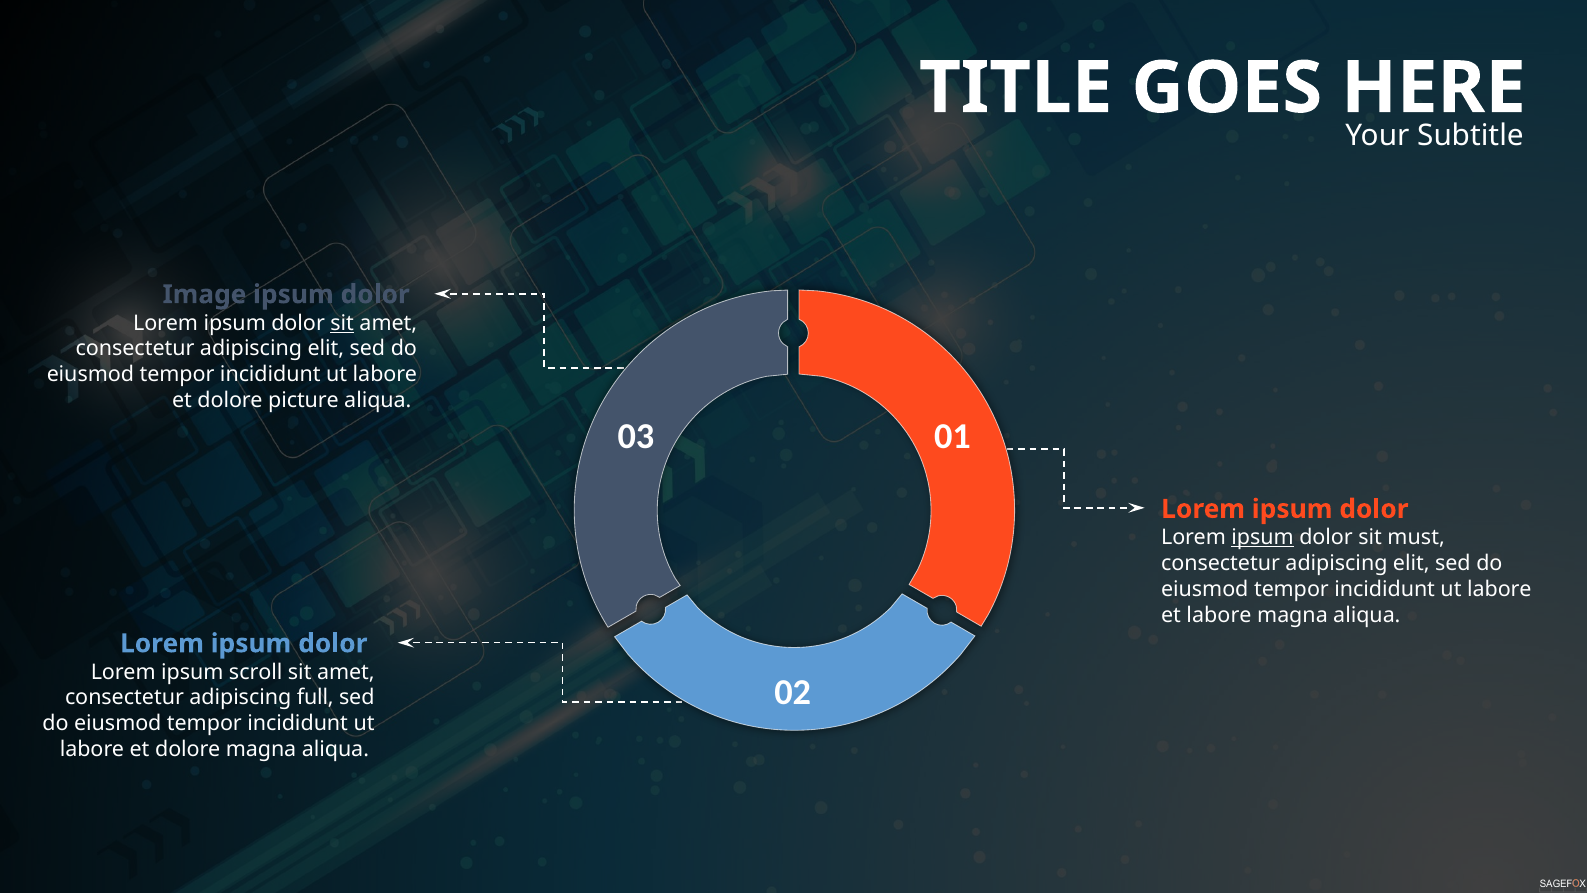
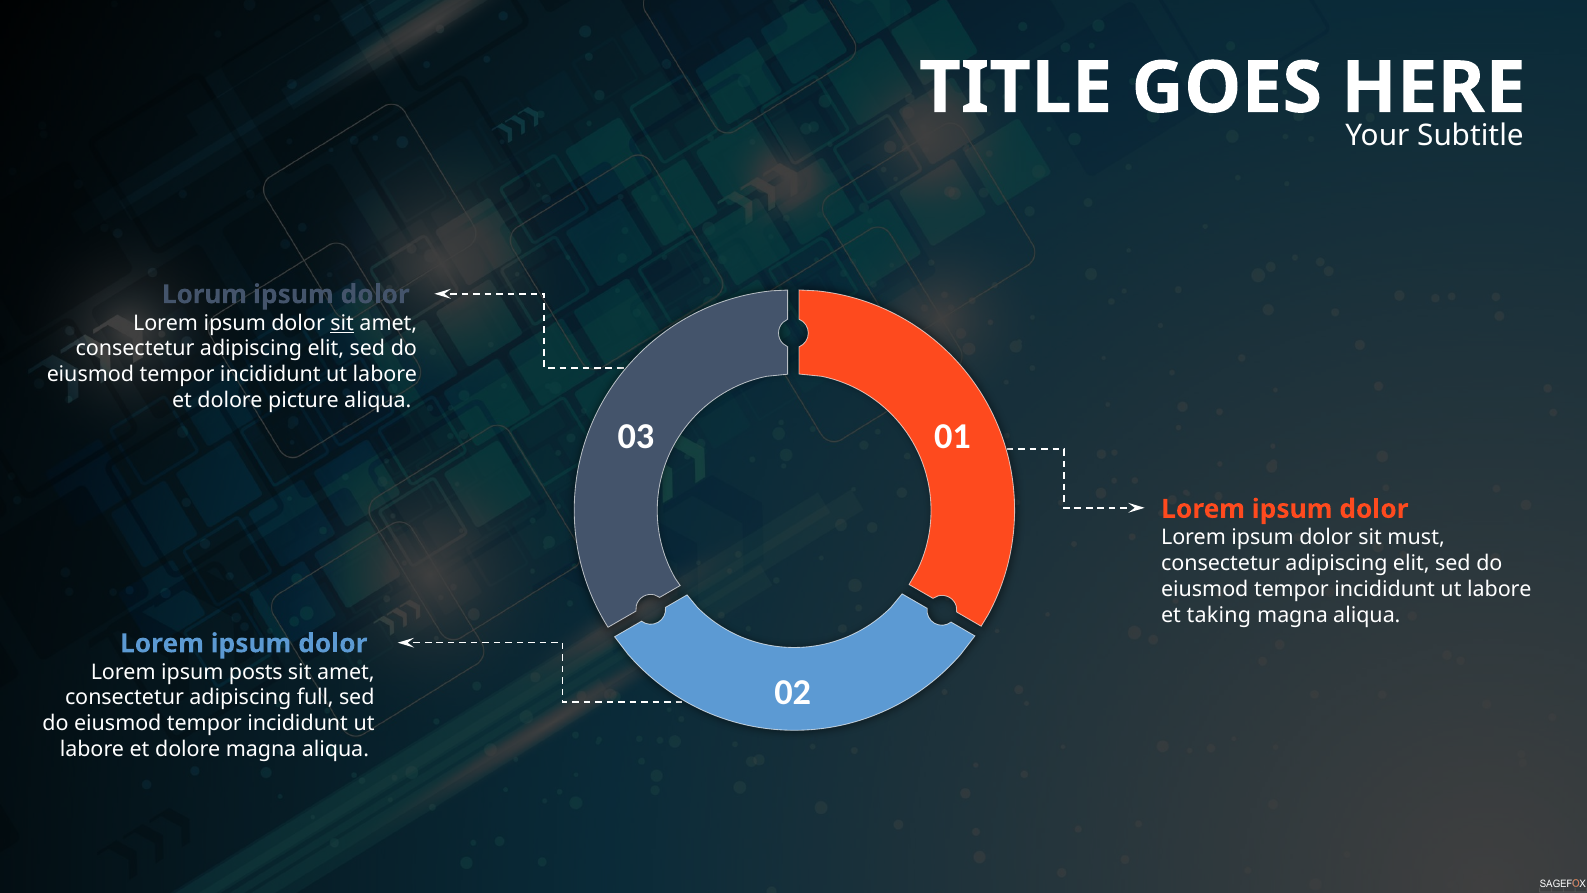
Image: Image -> Lorum (204, 294)
ipsum underline: present -> none (1263, 537)
et labore: labore -> taking (1219, 615)
scroll: scroll -> posts (256, 672)
